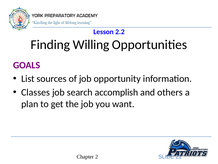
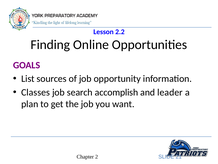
Willing: Willing -> Online (91, 45)
others: others -> leader (170, 92)
